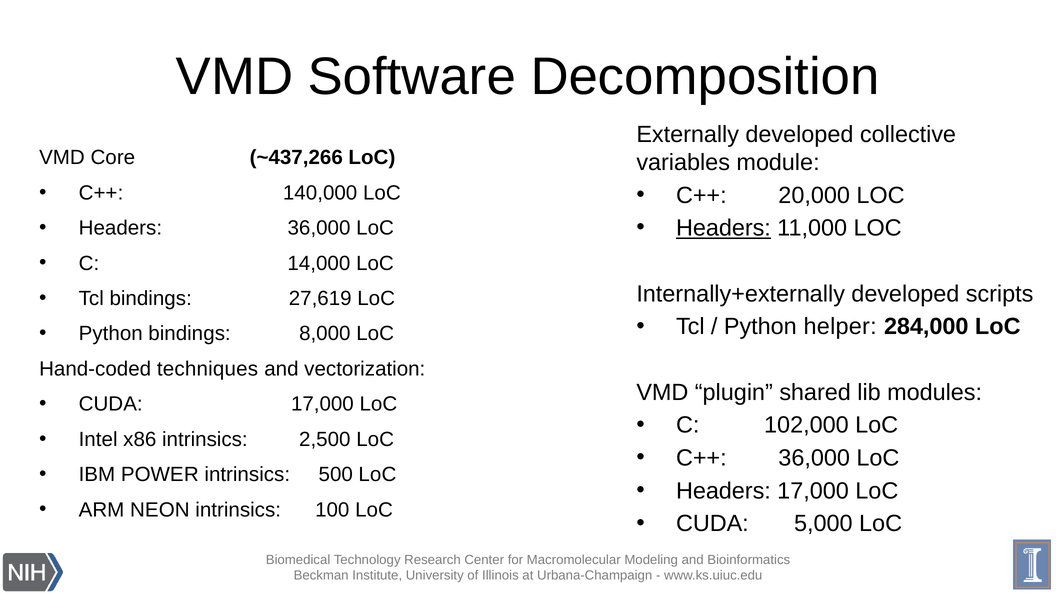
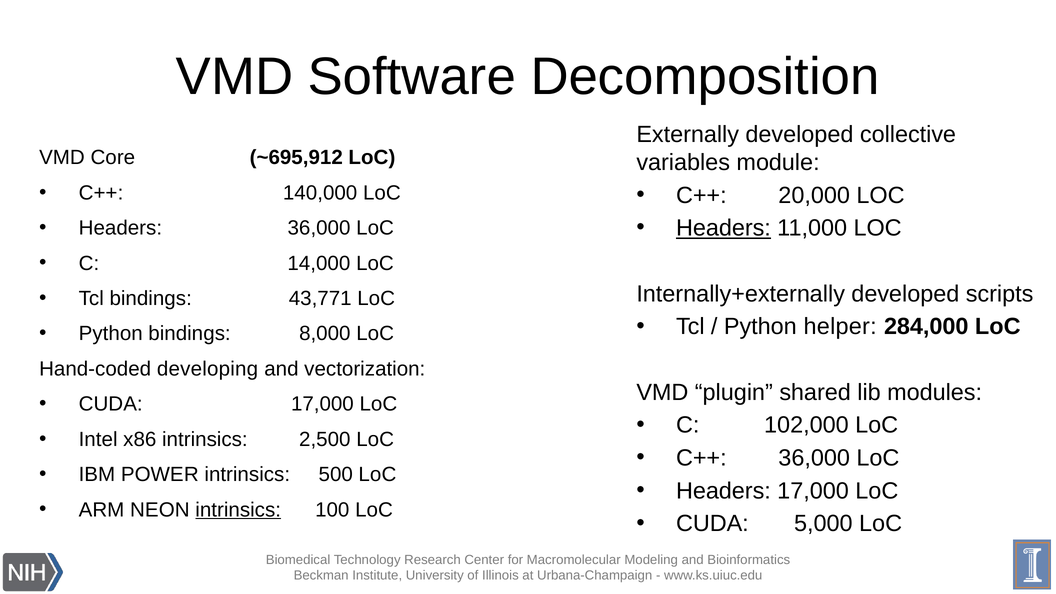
~437,266: ~437,266 -> ~695,912 (296, 158)
27,619: 27,619 -> 43,771 (320, 299)
techniques: techniques -> developing (208, 369)
intrinsics underline: none -> present (238, 510)
